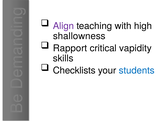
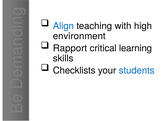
Align colour: purple -> blue (63, 26)
shallowness: shallowness -> environment (79, 36)
vapidity: vapidity -> learning (136, 48)
